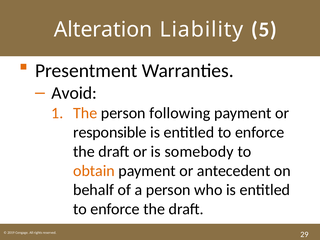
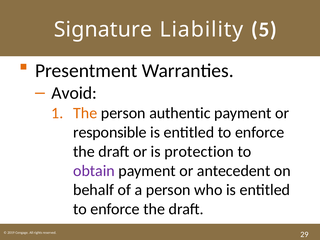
Alteration: Alteration -> Signature (103, 29)
following: following -> authentic (180, 113)
somebody: somebody -> protection (199, 152)
obtain colour: orange -> purple (94, 171)
